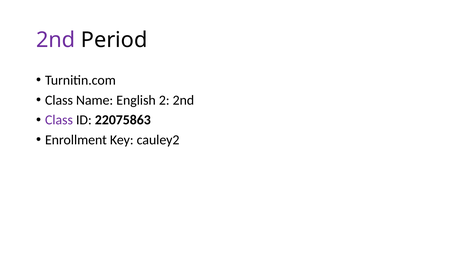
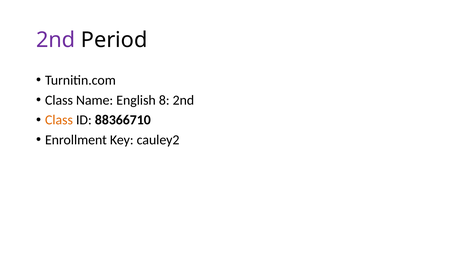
2: 2 -> 8 (164, 100)
Class colour: purple -> orange (59, 120)
22075863: 22075863 -> 88366710 (123, 120)
